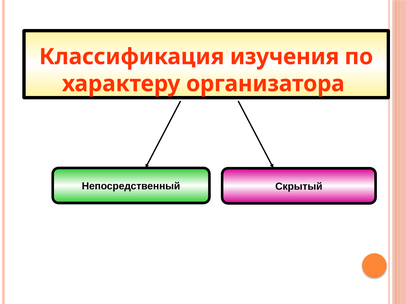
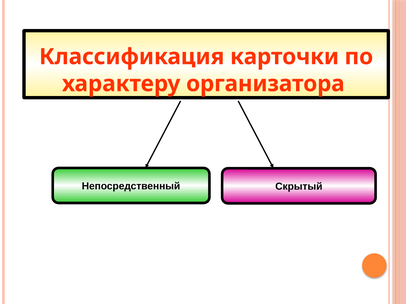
изучения: изучения -> карточки (285, 57)
